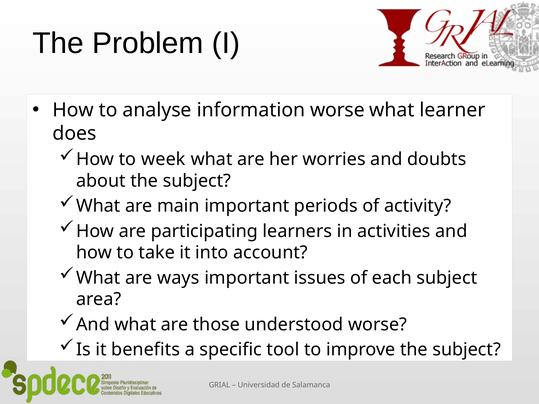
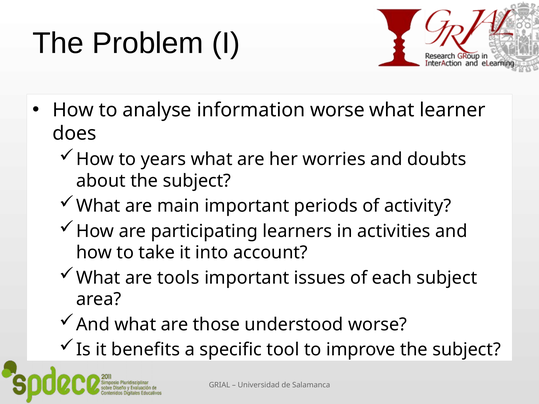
week: week -> years (163, 159)
ways: ways -> tools (178, 278)
